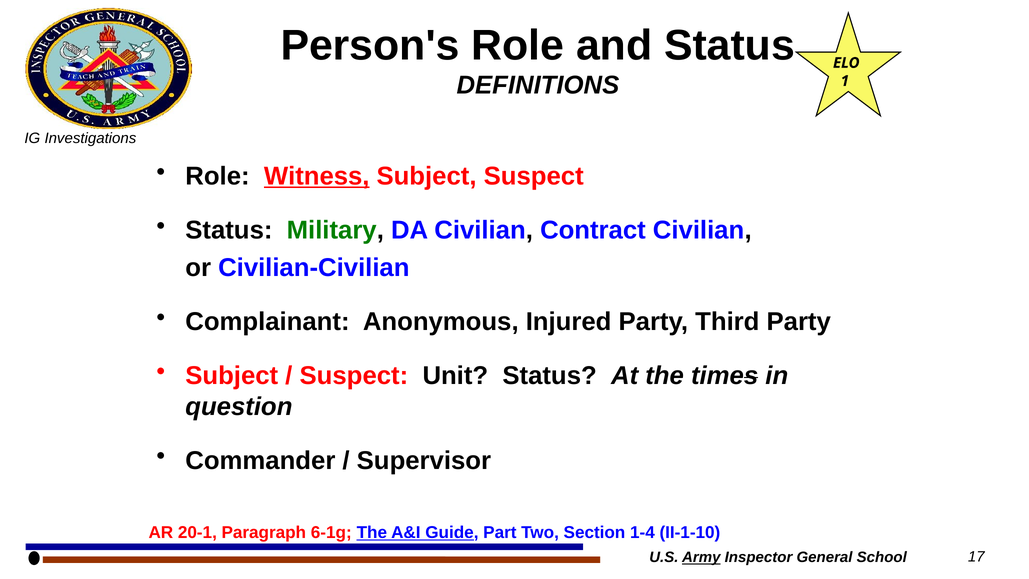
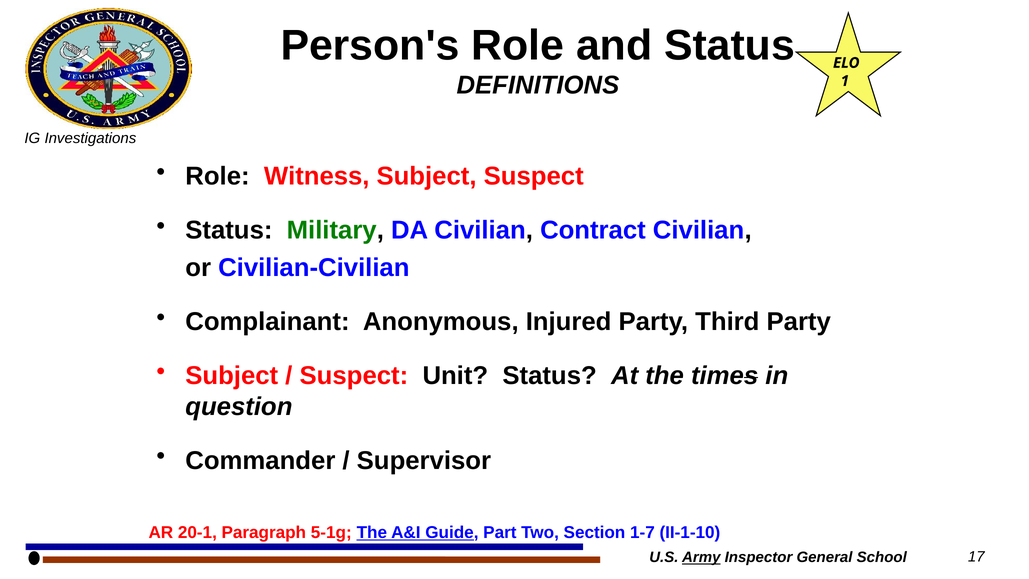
Witness underline: present -> none (317, 176)
6-1g: 6-1g -> 5-1g (331, 532)
1-4: 1-4 -> 1-7 (642, 532)
